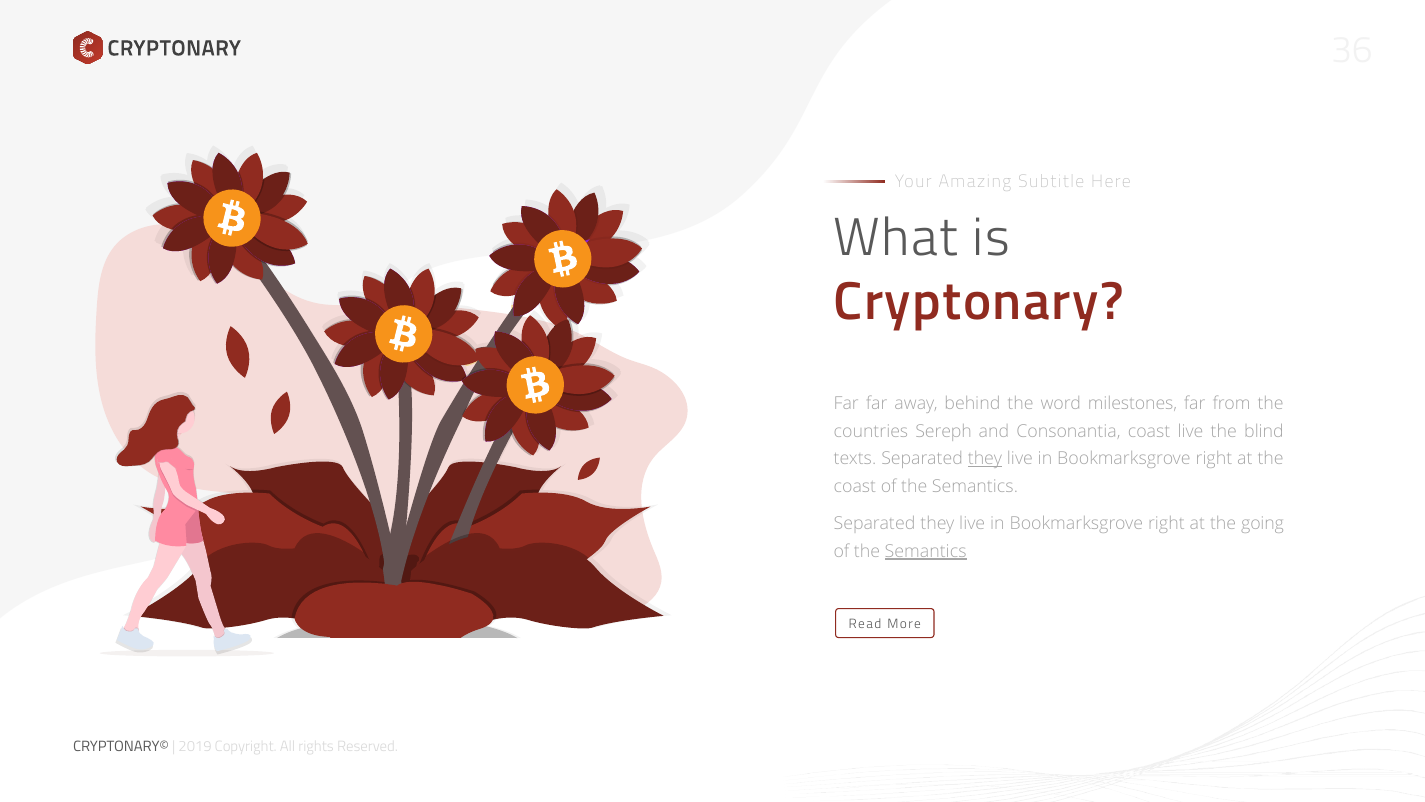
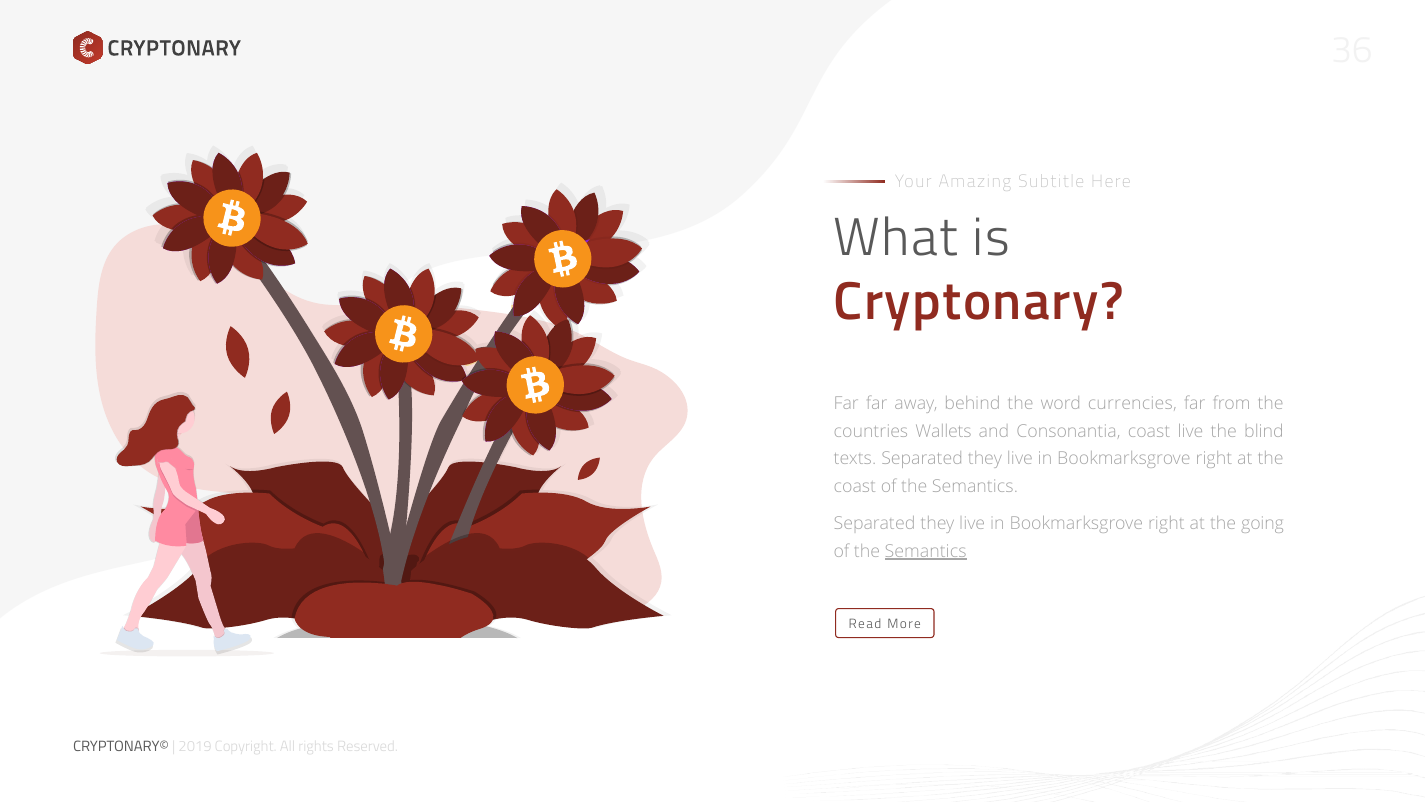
milestones: milestones -> currencies (1132, 403)
Sereph: Sereph -> Wallets (944, 431)
they underline: present -> none (985, 459)
